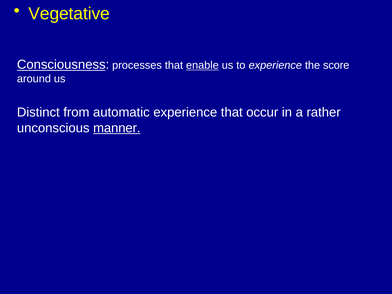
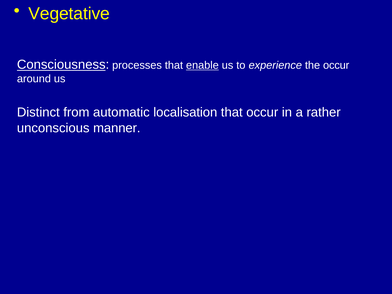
the score: score -> occur (336, 65)
automatic experience: experience -> localisation (185, 112)
manner underline: present -> none (117, 128)
